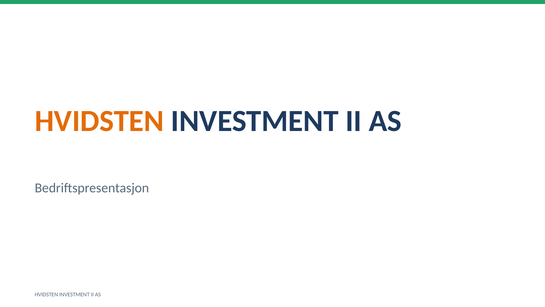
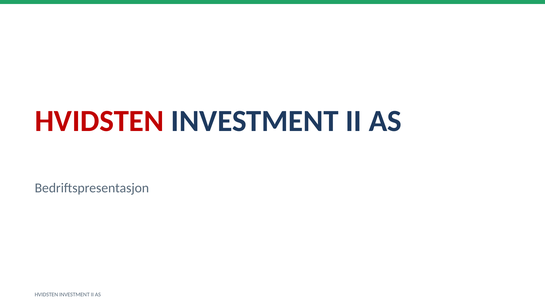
HVIDSTEN colour: orange -> red (99, 121)
